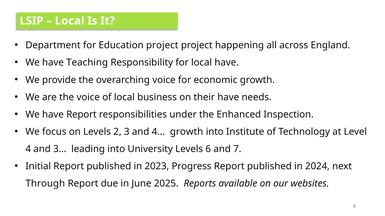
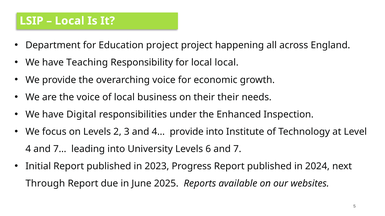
local have: have -> local (227, 63)
their have: have -> their (228, 97)
have Report: Report -> Digital (81, 115)
4… growth: growth -> provide (187, 132)
3…: 3… -> 7… (60, 149)
